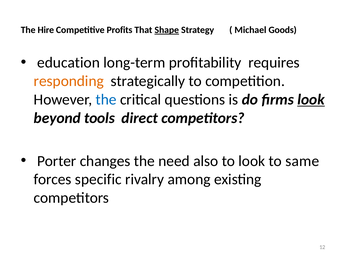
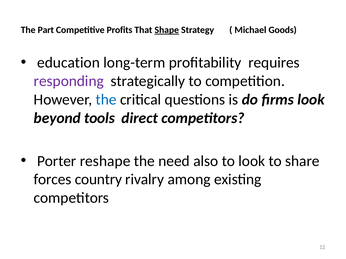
Hire: Hire -> Part (46, 30)
responding colour: orange -> purple (69, 81)
look underline: present -> none (311, 100)
changes: changes -> reshape (105, 161)
same: same -> share (302, 161)
specific: specific -> country (98, 180)
